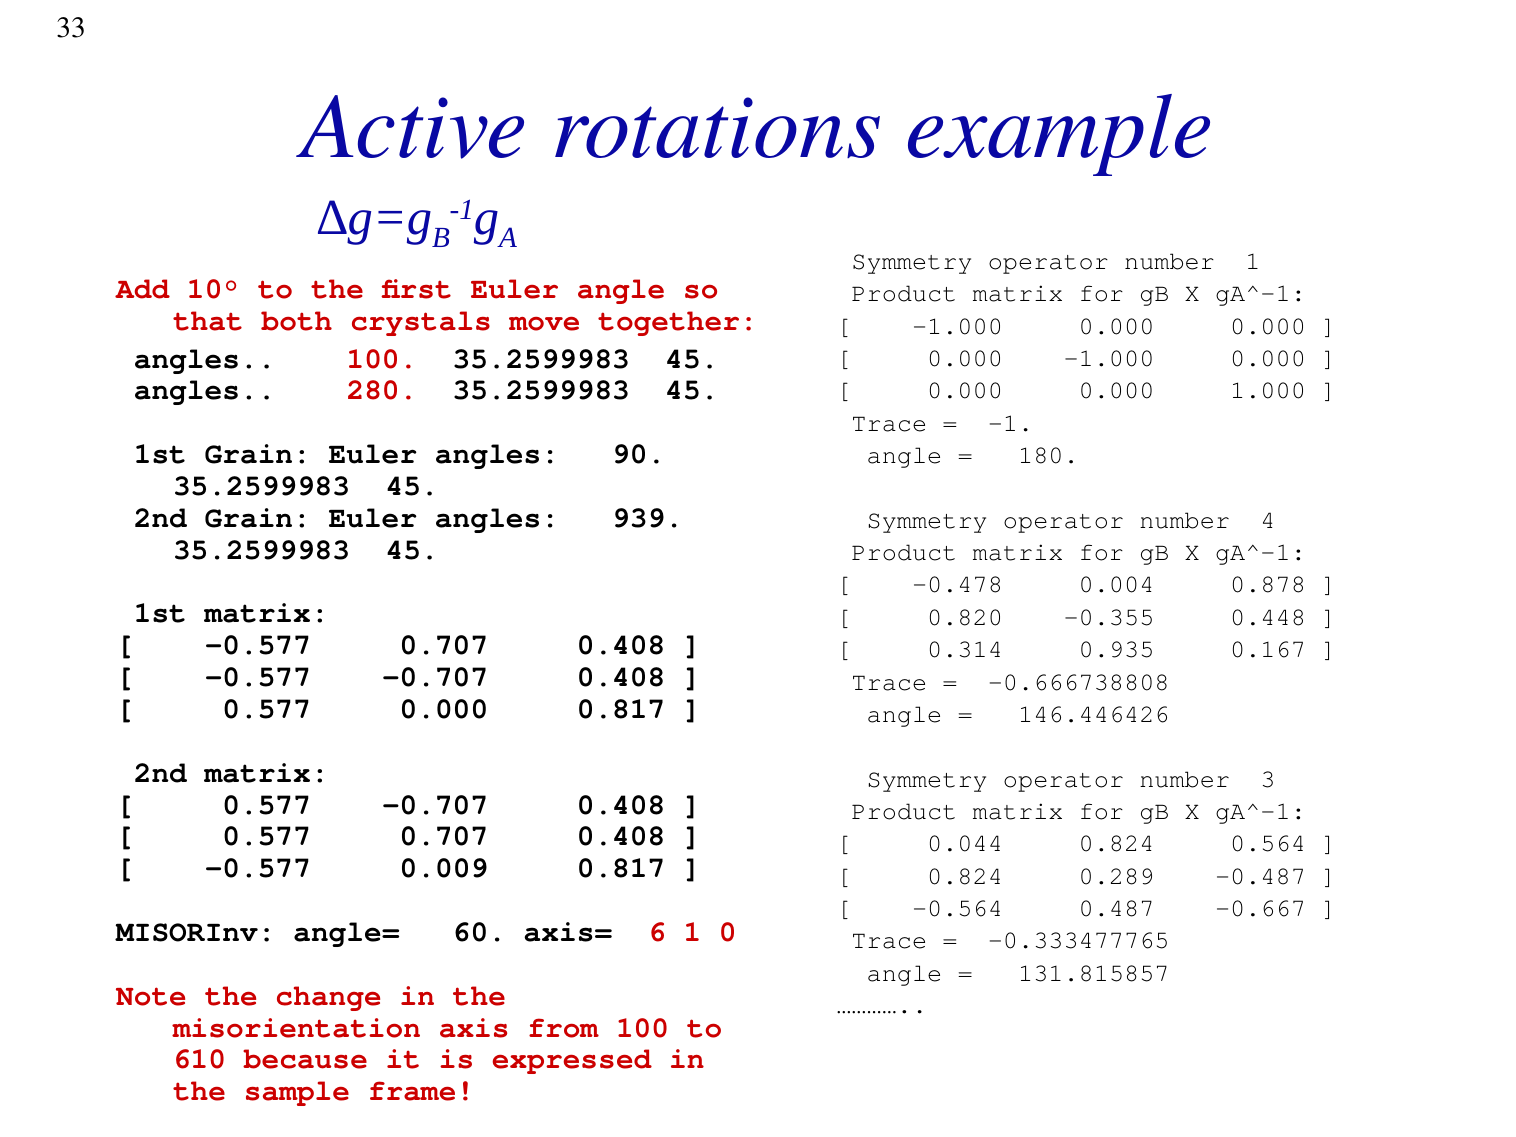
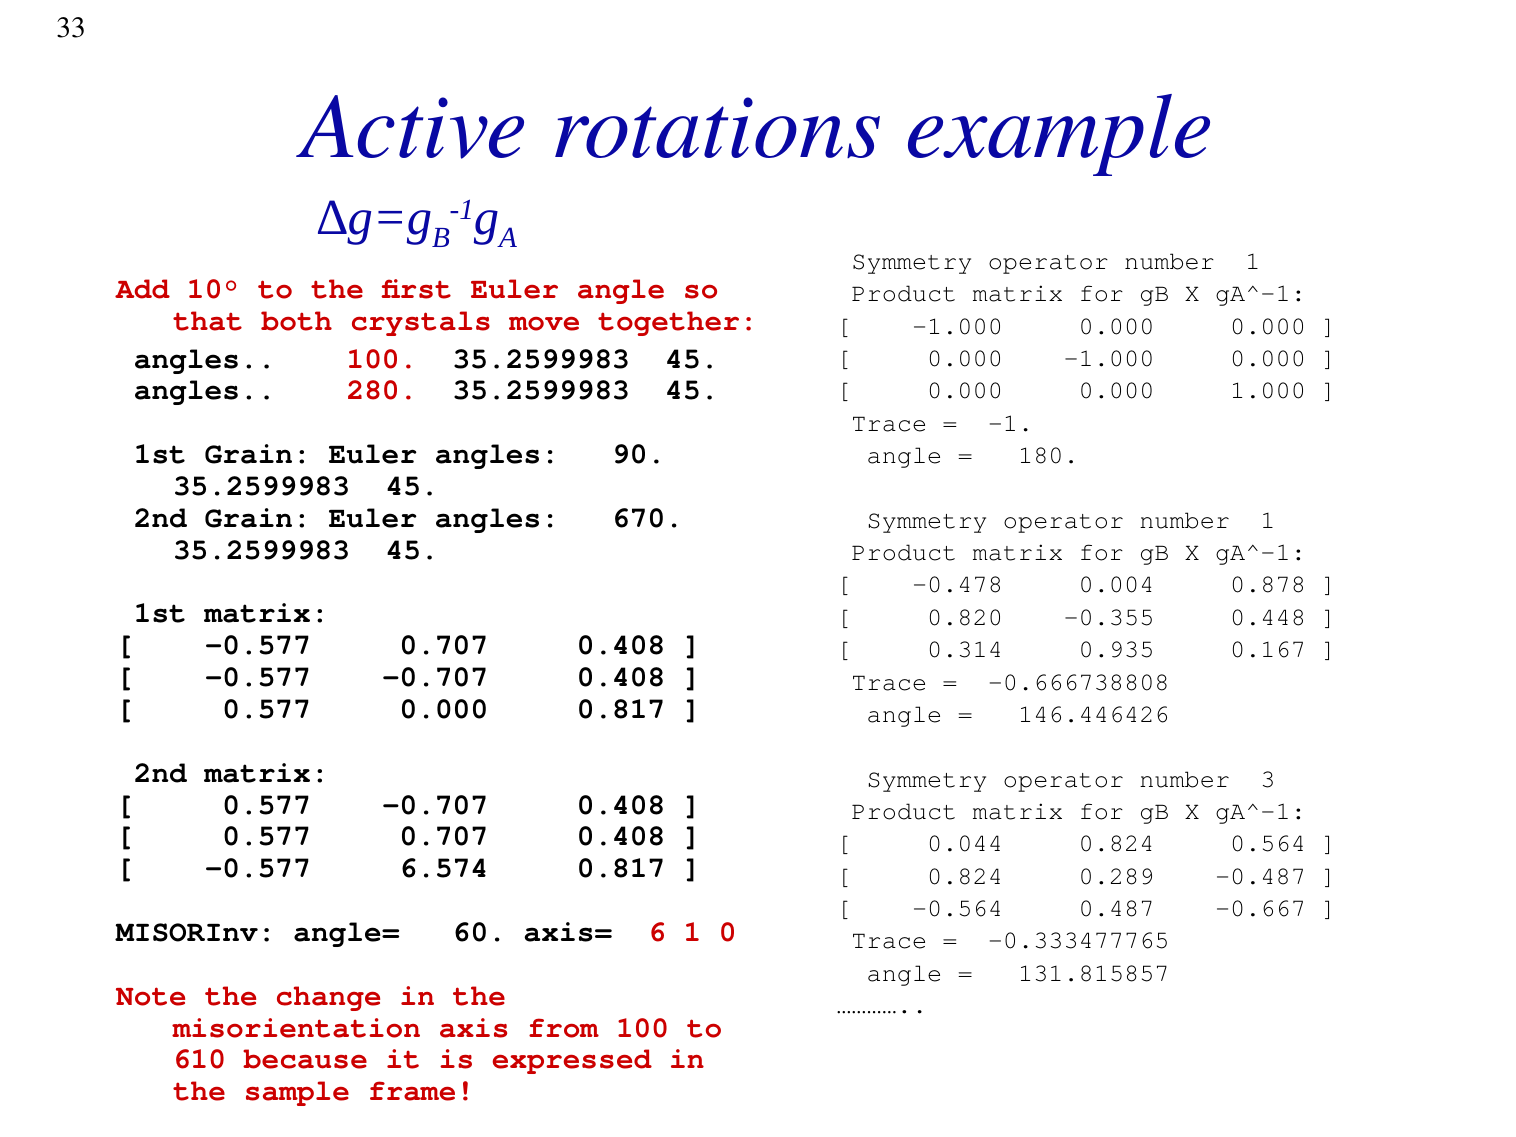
939: 939 -> 670 (648, 518)
4: 4 -> 1 (1268, 520)
0.009: 0.009 -> 6.574 (444, 868)
